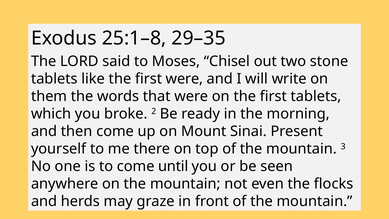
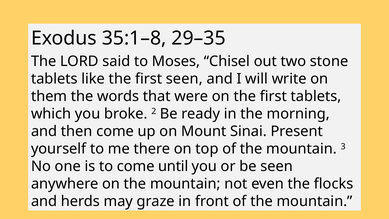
25:1–8: 25:1–8 -> 35:1–8 (134, 38)
first were: were -> seen (184, 79)
